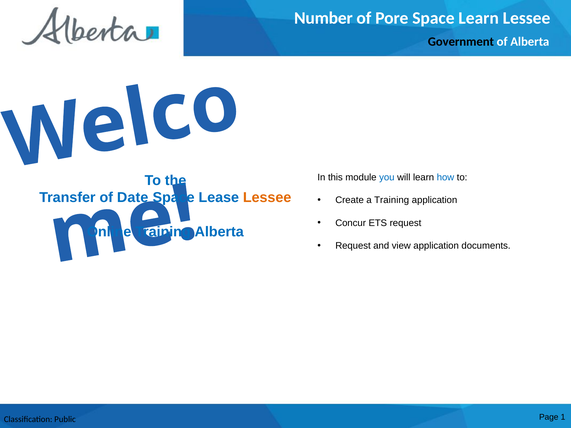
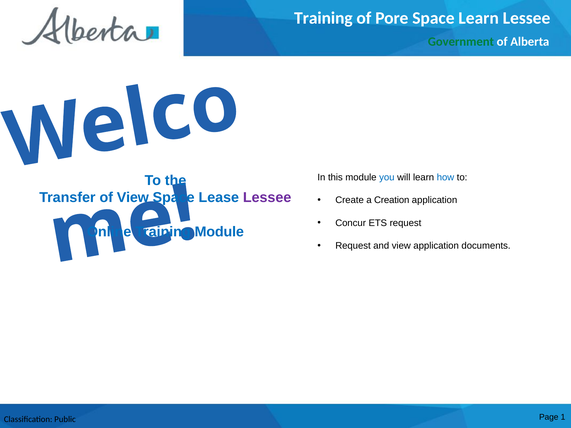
Number: Number -> Training (323, 18)
Government colour: black -> green (461, 42)
of Date: Date -> View (133, 198)
Lessee colour: orange -> purple (267, 198)
a Training: Training -> Creation (392, 200)
Alberta: Alberta -> Module (219, 232)
